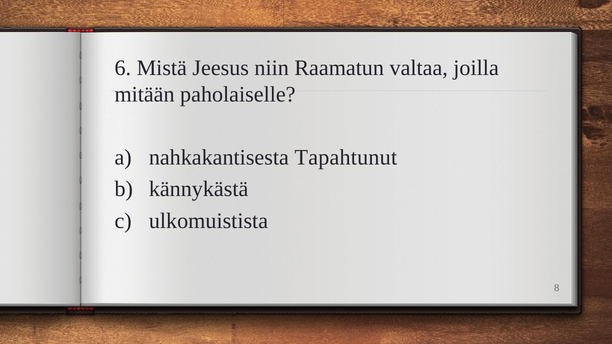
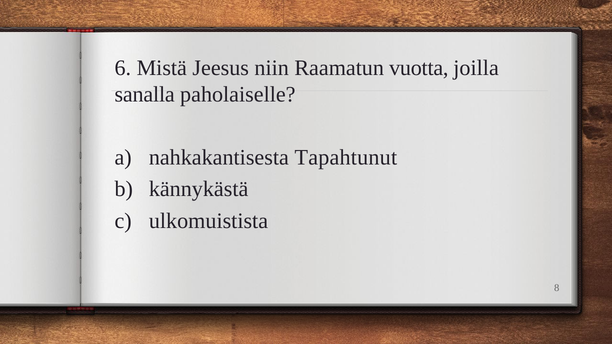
valtaa: valtaa -> vuotta (419, 68)
mitään: mitään -> sanalla (145, 94)
